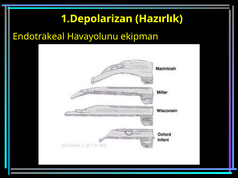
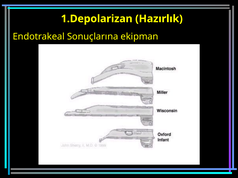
Havayolunu: Havayolunu -> Sonuçlarına (93, 37)
